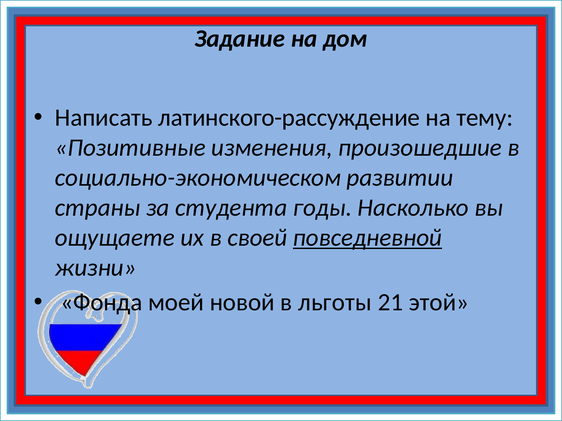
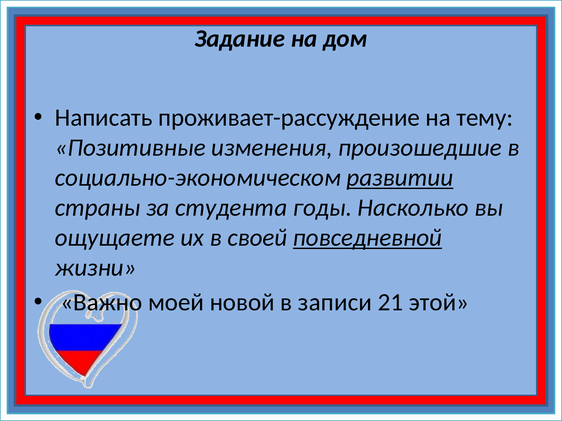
латинского-рассуждение: латинского-рассуждение -> проживает-рассуждение (289, 118)
развитии underline: none -> present (400, 178)
Фонда: Фонда -> Важно (101, 303)
льготы: льготы -> записи (335, 303)
